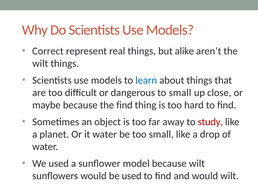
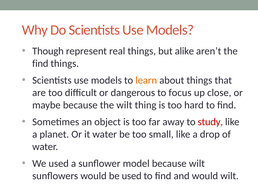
Correct: Correct -> Though (48, 51)
wilt: wilt -> find (40, 64)
learn colour: blue -> orange (146, 80)
to small: small -> focus (180, 93)
the find: find -> wilt (124, 105)
